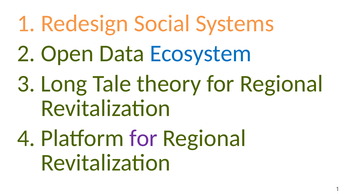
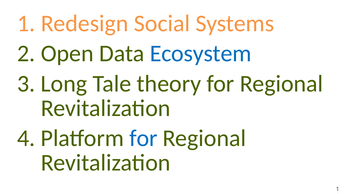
for colour: purple -> blue (143, 138)
